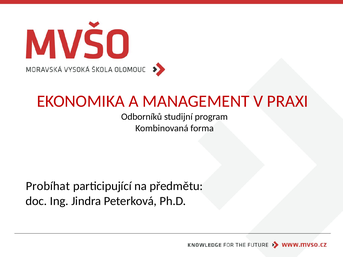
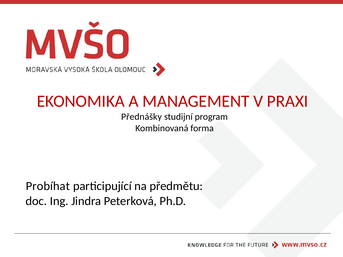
Odborníků: Odborníků -> Přednášky (142, 117)
